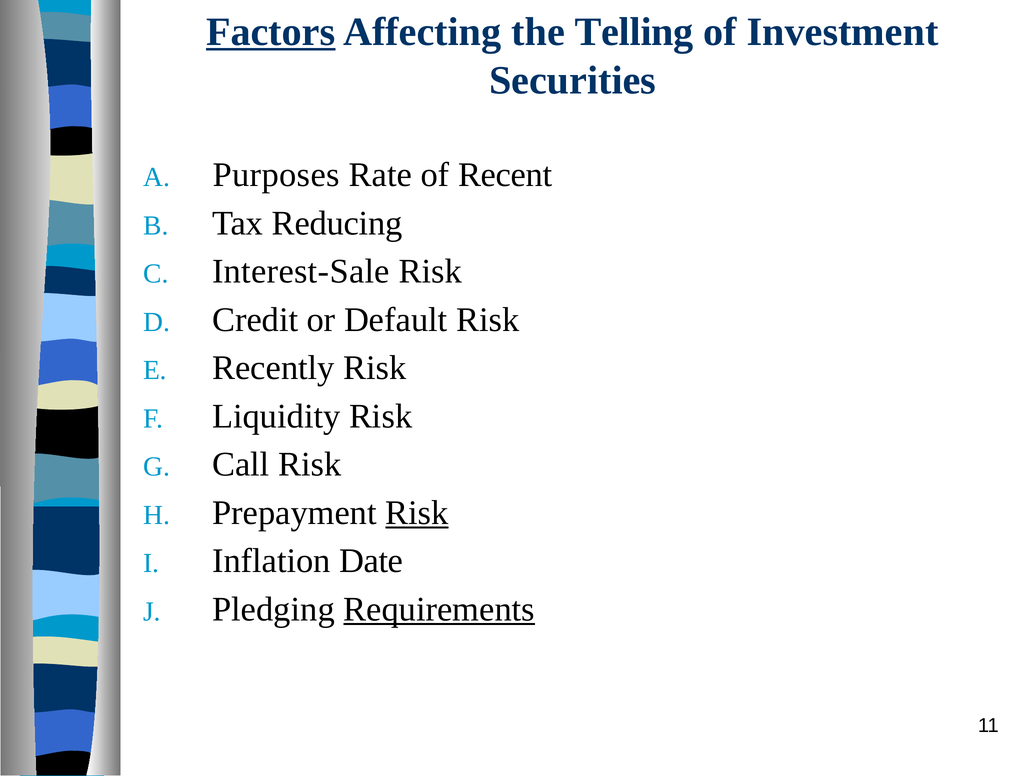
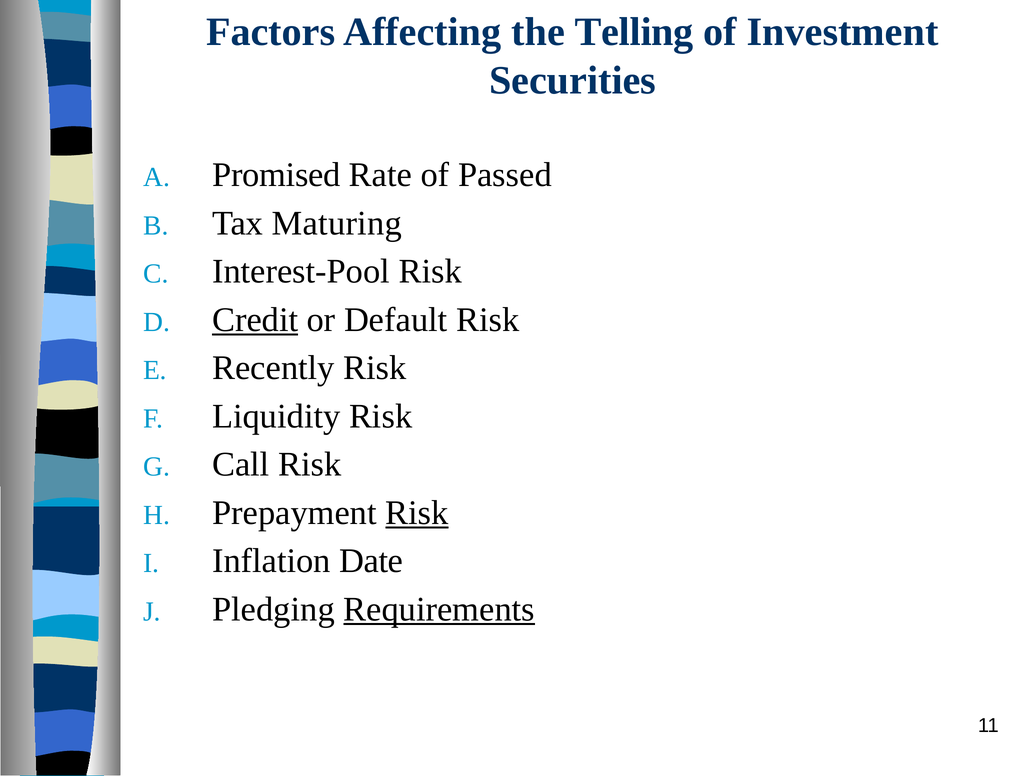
Factors underline: present -> none (271, 32)
Purposes: Purposes -> Promised (276, 175)
Recent: Recent -> Passed (505, 175)
Reducing: Reducing -> Maturing (337, 223)
Interest-Sale: Interest-Sale -> Interest-Pool (301, 271)
Credit underline: none -> present (255, 320)
